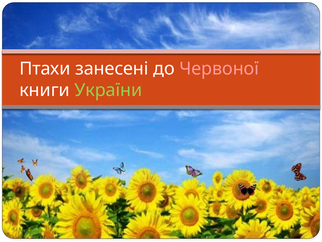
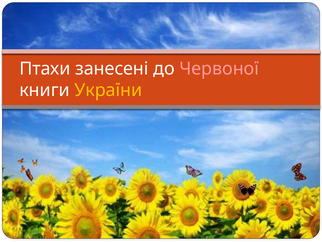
України colour: light green -> yellow (108, 90)
